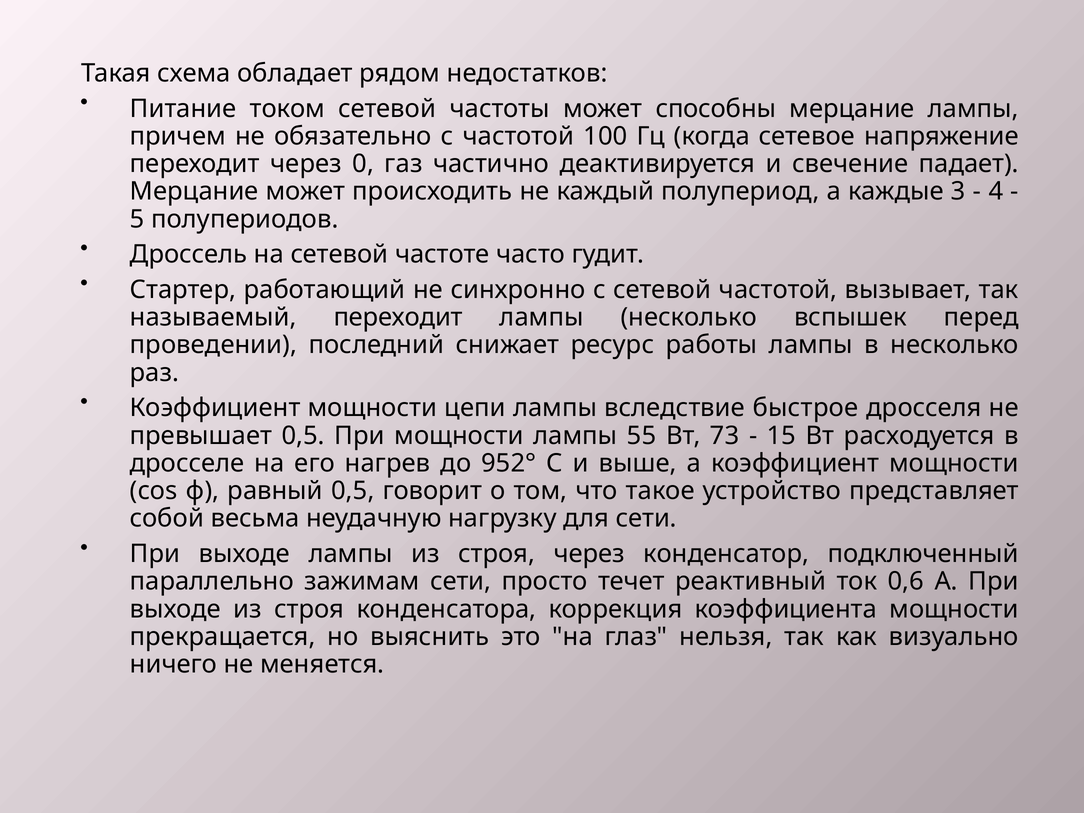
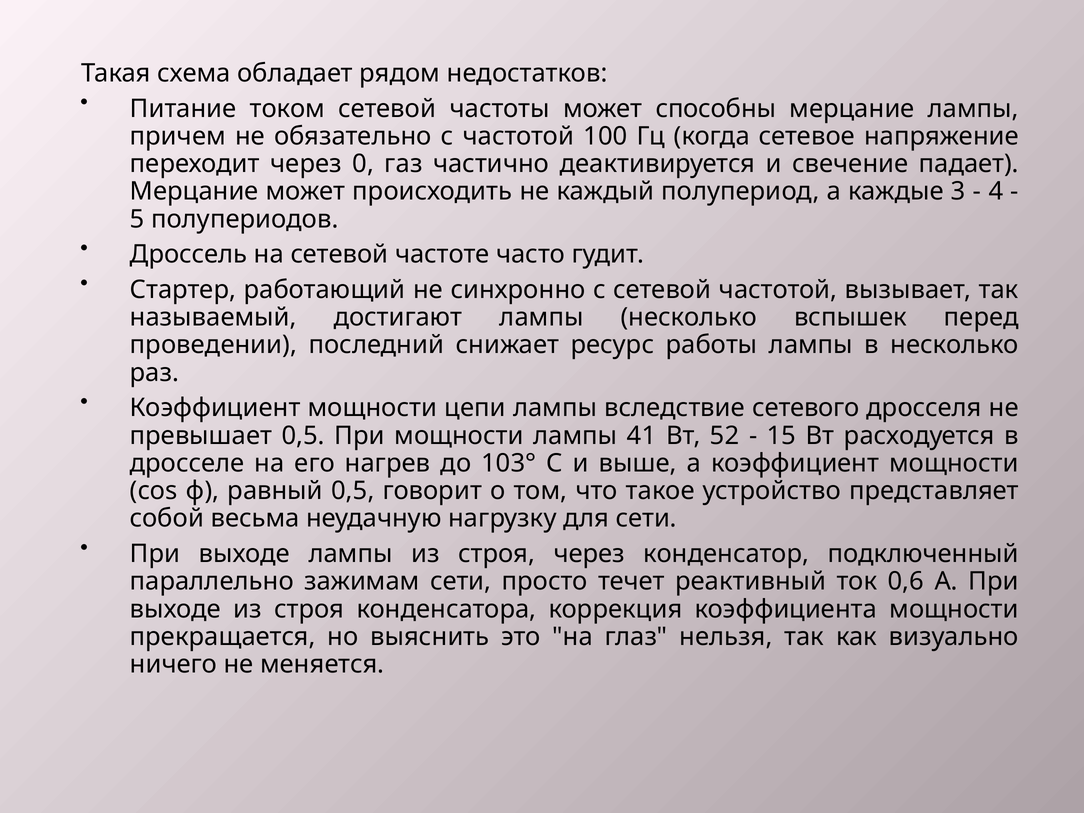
называемый переходит: переходит -> достигают (398, 317)
быстрое: быстрое -> сетевого (806, 408)
55: 55 -> 41 (642, 436)
73: 73 -> 52 (725, 436)
952°: 952° -> 103° (509, 463)
